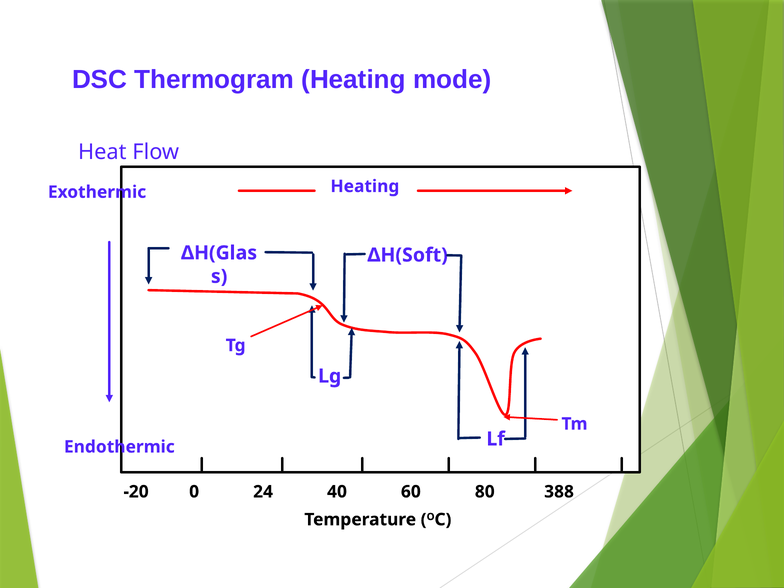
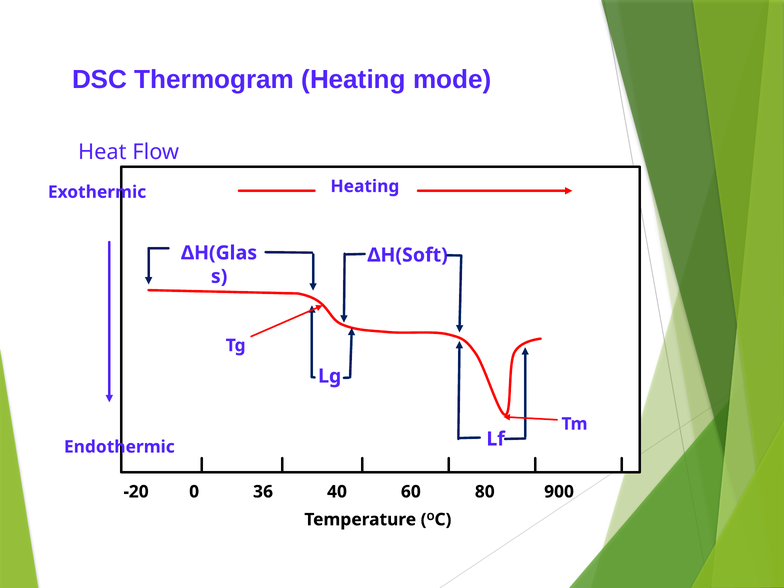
24: 24 -> 36 (263, 492)
388: 388 -> 900 (559, 492)
